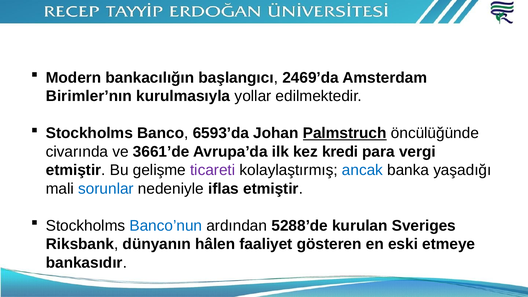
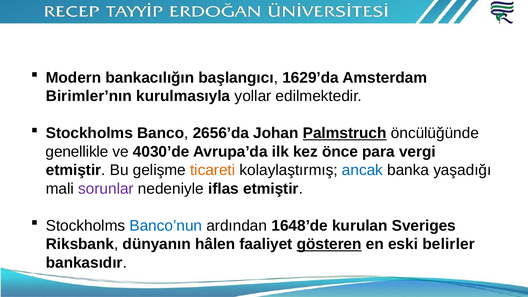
2469’da: 2469’da -> 1629’da (311, 78)
6593’da: 6593’da -> 2656’da (221, 133)
civarında: civarında -> genellikle (77, 152)
3661’de: 3661’de -> 4030’de (161, 152)
kredi: kredi -> önce (340, 152)
ticareti colour: purple -> orange (213, 170)
sorunlar colour: blue -> purple (106, 189)
5288’de: 5288’de -> 1648’de (300, 226)
gösteren underline: none -> present (329, 244)
etmeye: etmeye -> belirler (449, 244)
